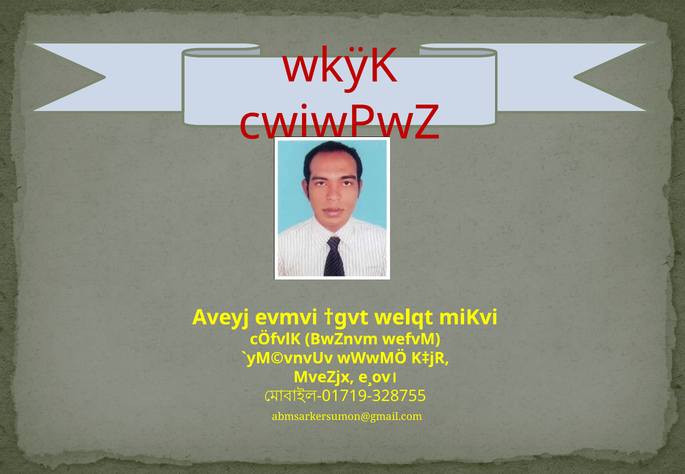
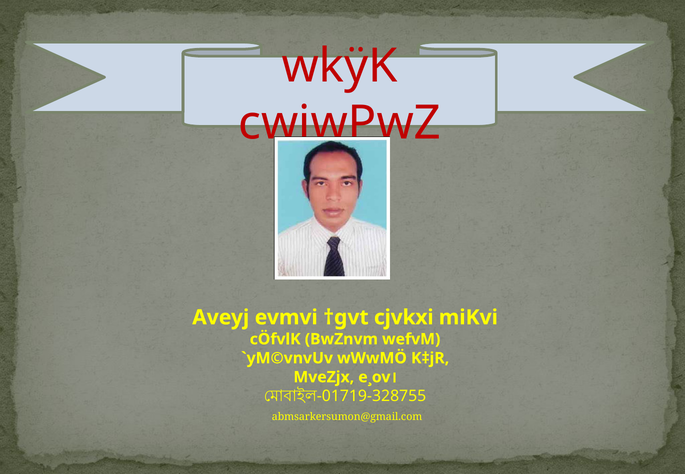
welqt: welqt -> cjvkxi (404, 318)
